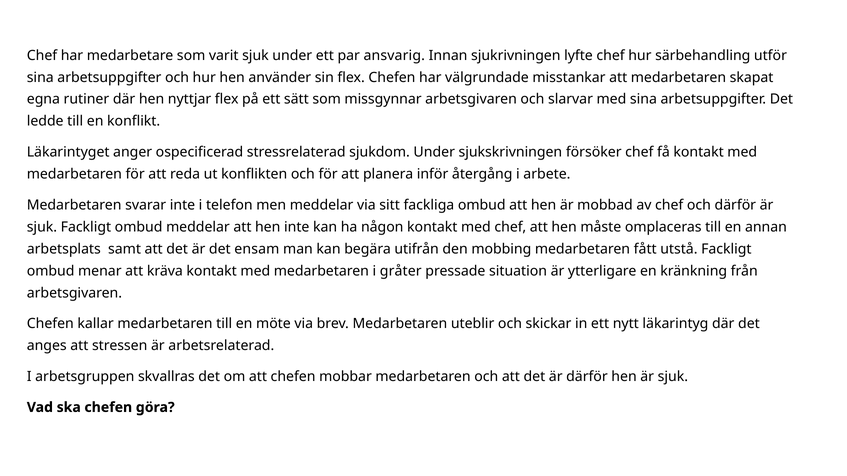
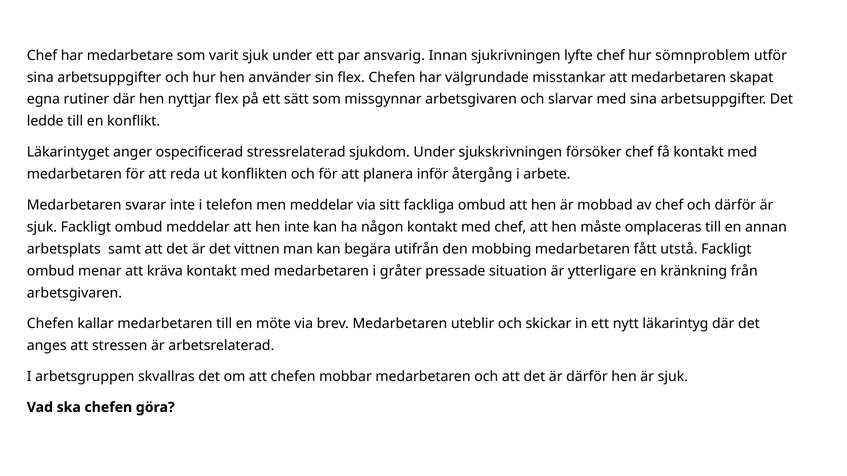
särbehandling: särbehandling -> sömnproblem (703, 55)
ensam: ensam -> vittnen (257, 249)
